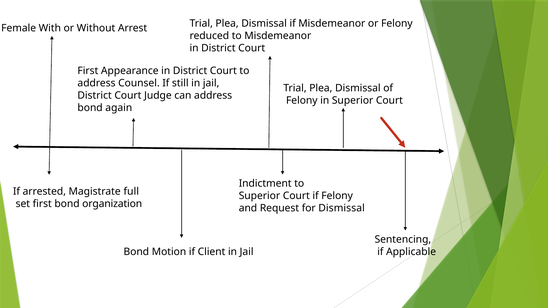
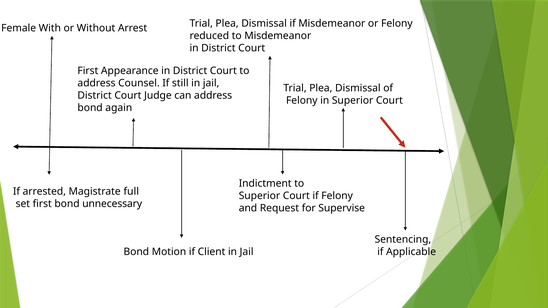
organization: organization -> unnecessary (112, 204)
for Dismissal: Dismissal -> Supervise (342, 208)
